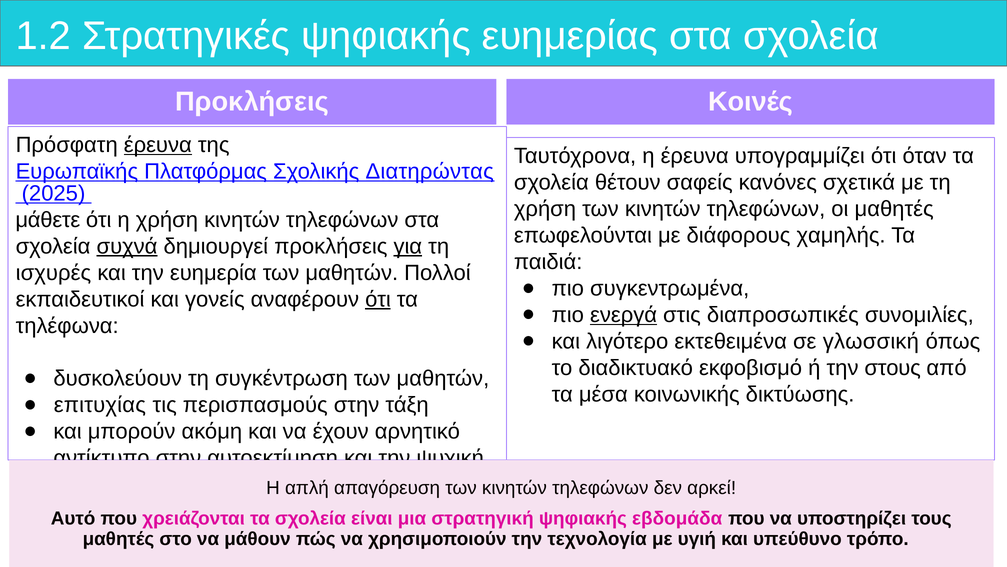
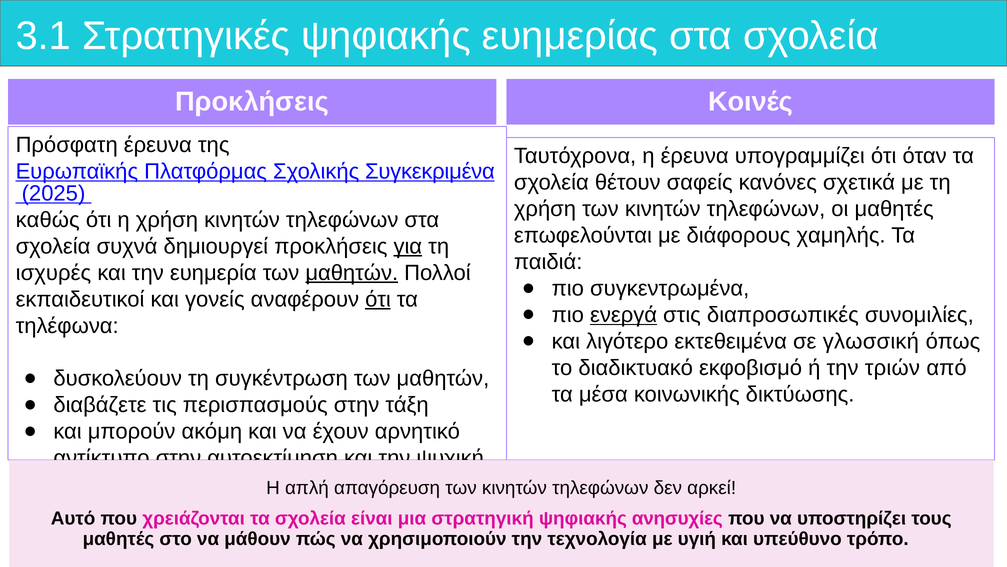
1.2: 1.2 -> 3.1 (43, 36)
έρευνα underline: present -> none (158, 145)
Διατηρώντας: Διατηρώντας -> Συγκεκριμένα (430, 171)
μάθετε: μάθετε -> καθώς (48, 220)
συχνά underline: present -> none (127, 246)
μαθητών underline: none -> present (352, 273)
στους: στους -> τριών (892, 367)
επιτυχίας: επιτυχίας -> διαβάζετε (100, 405)
εβδομάδα: εβδομάδα -> ανησυχίες (677, 518)
